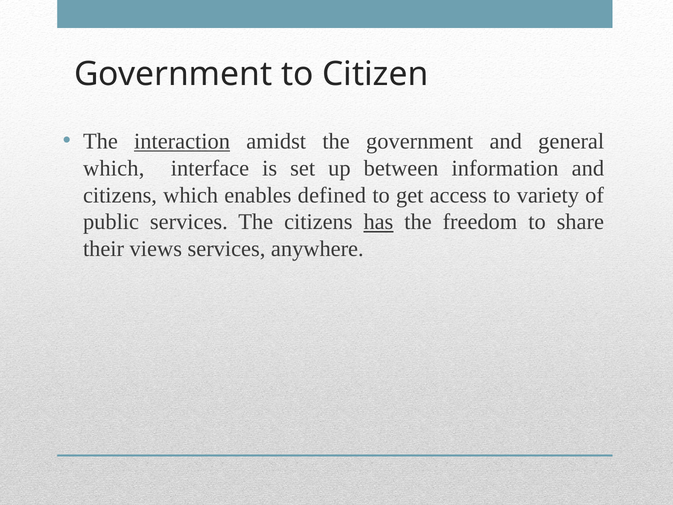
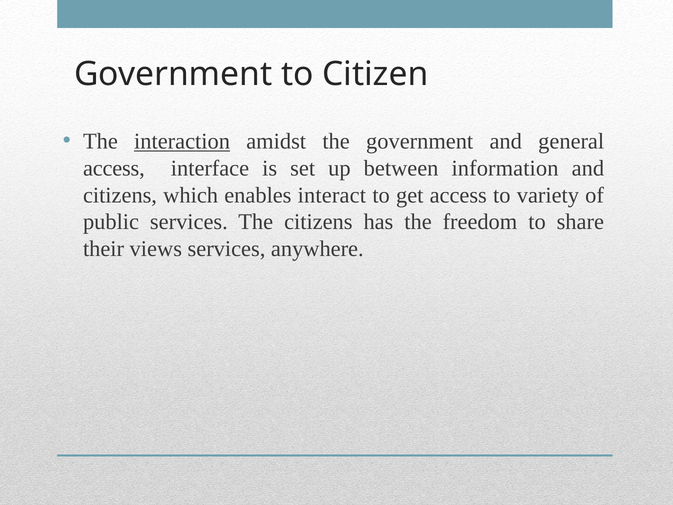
which: which -> access (114, 168)
defined: defined -> interact (332, 195)
has underline: present -> none (378, 222)
